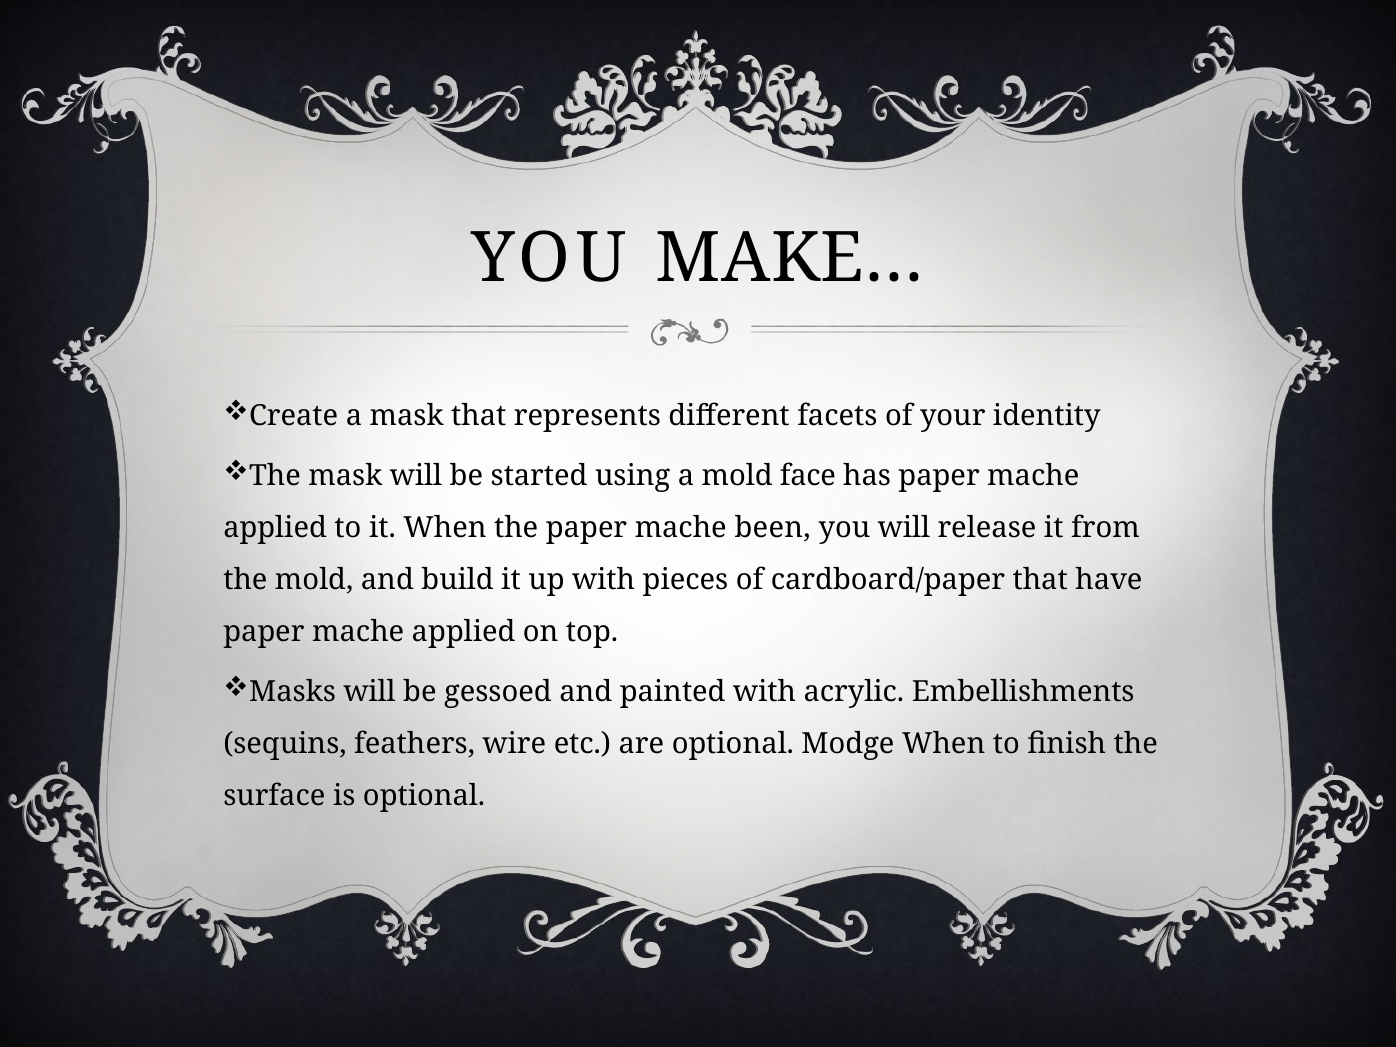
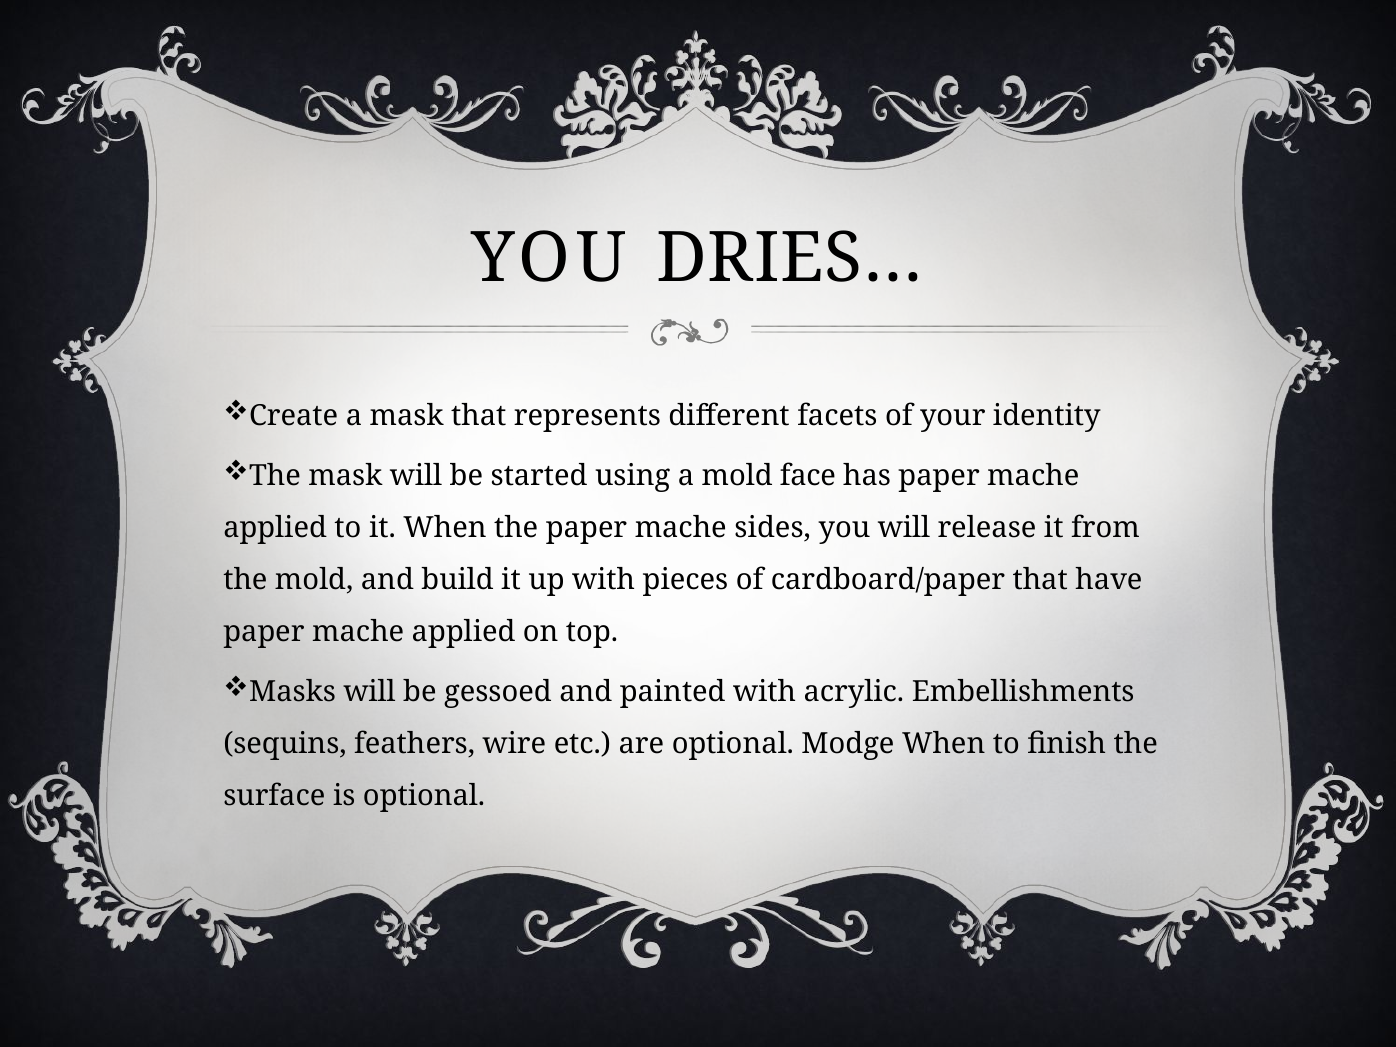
MAKE…: MAKE… -> DRIES… (790, 258)
been: been -> sides (773, 528)
